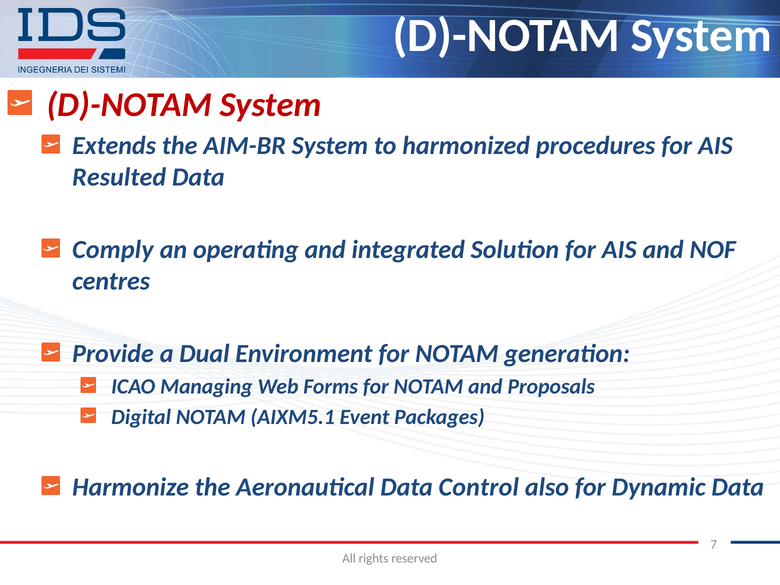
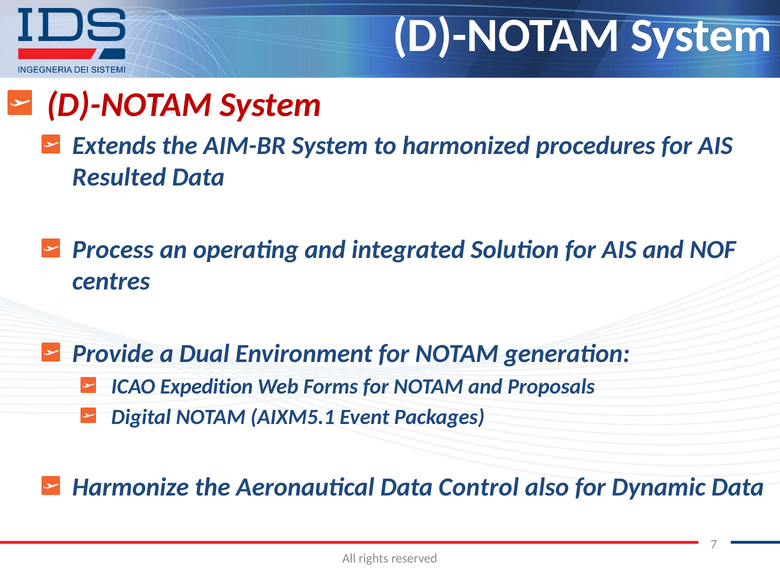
Comply: Comply -> Process (113, 250)
Managing: Managing -> Expedition (207, 386)
